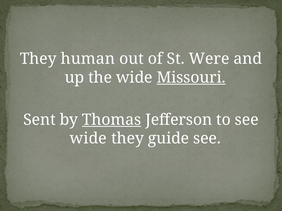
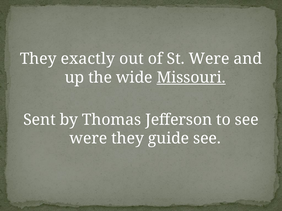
human: human -> exactly (88, 59)
Thomas underline: present -> none (112, 120)
wide: wide -> were (88, 139)
